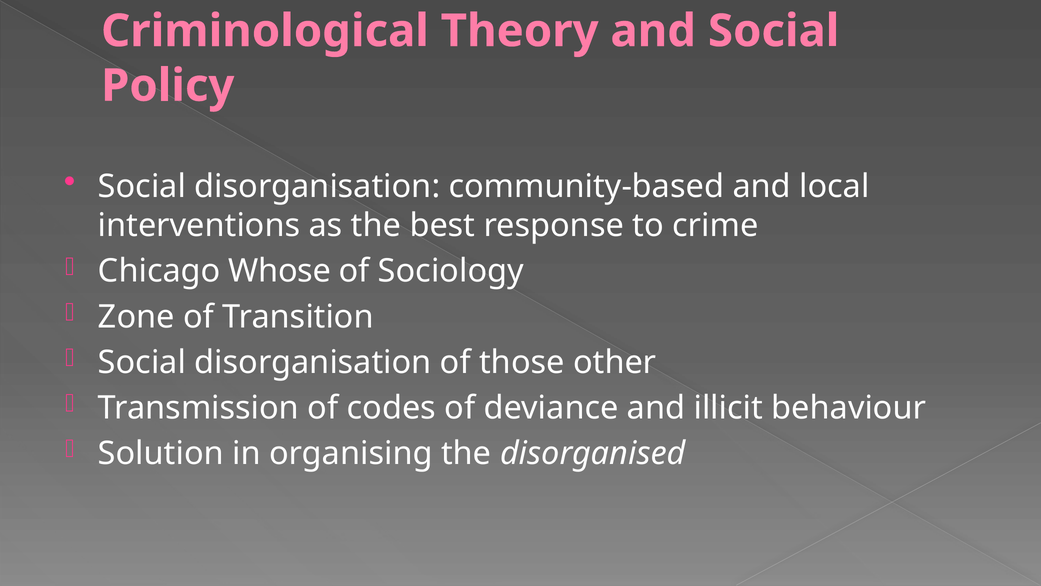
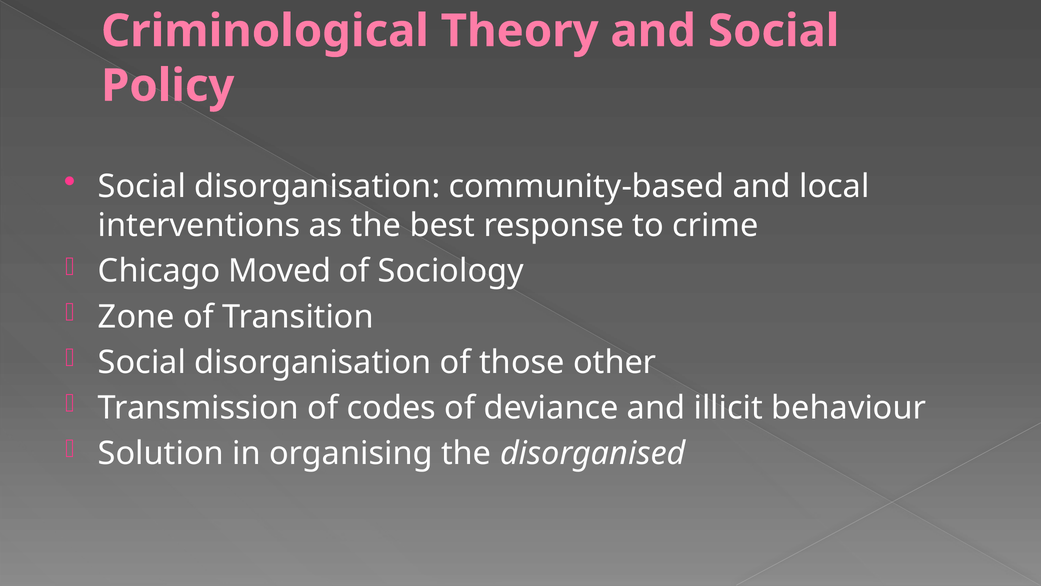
Whose: Whose -> Moved (280, 271)
